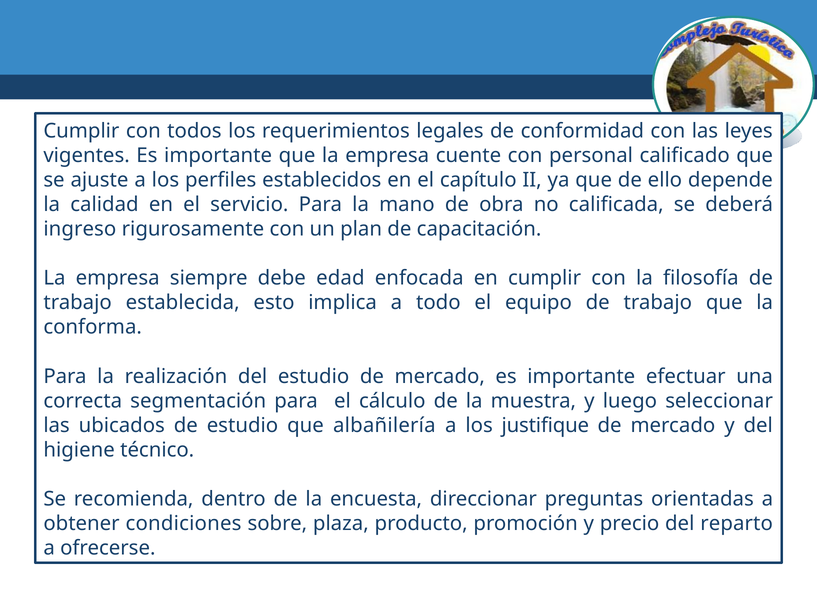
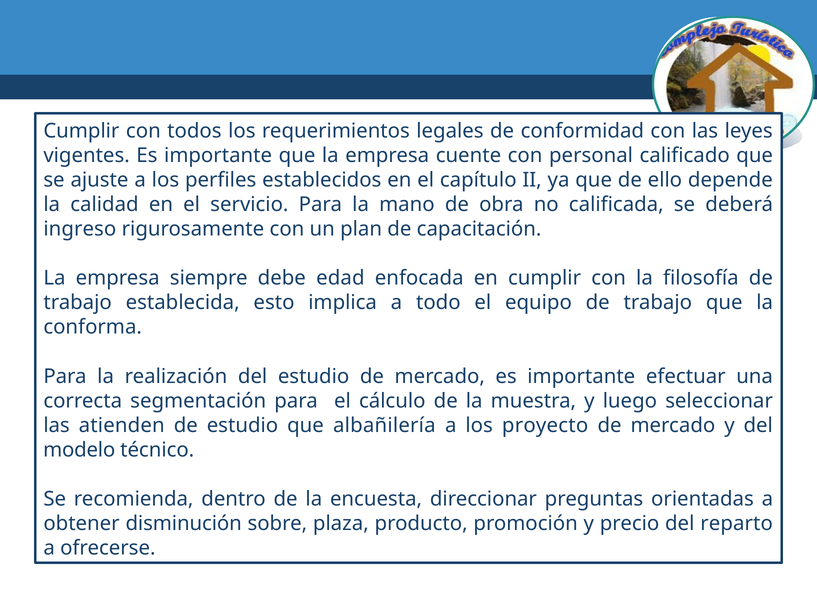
ubicados: ubicados -> atienden (122, 425)
justifique: justifique -> proyecto (545, 425)
higiene: higiene -> modelo (79, 450)
condiciones: condiciones -> disminución (184, 523)
